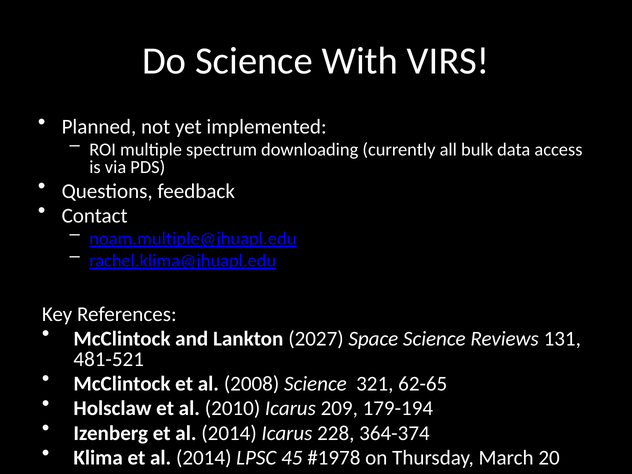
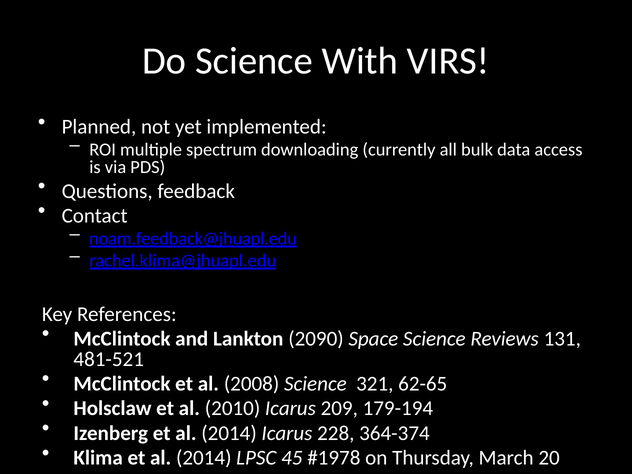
noam.multiple@jhuapl.edu: noam.multiple@jhuapl.edu -> noam.feedback@jhuapl.edu (193, 239)
2027: 2027 -> 2090 (316, 339)
